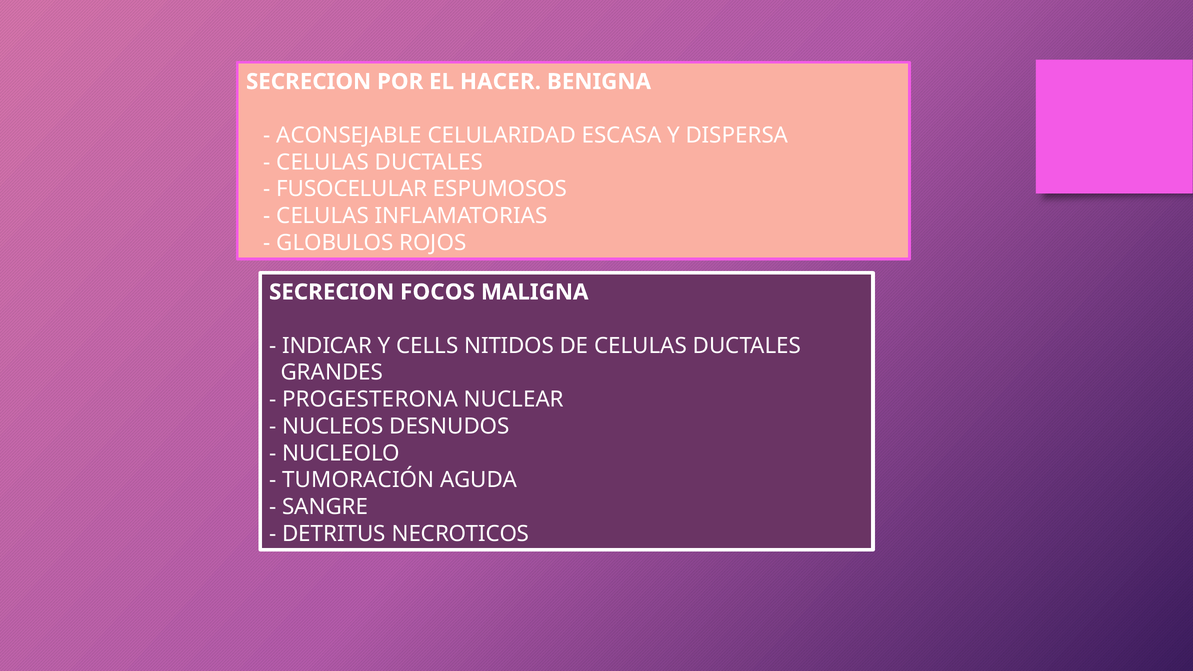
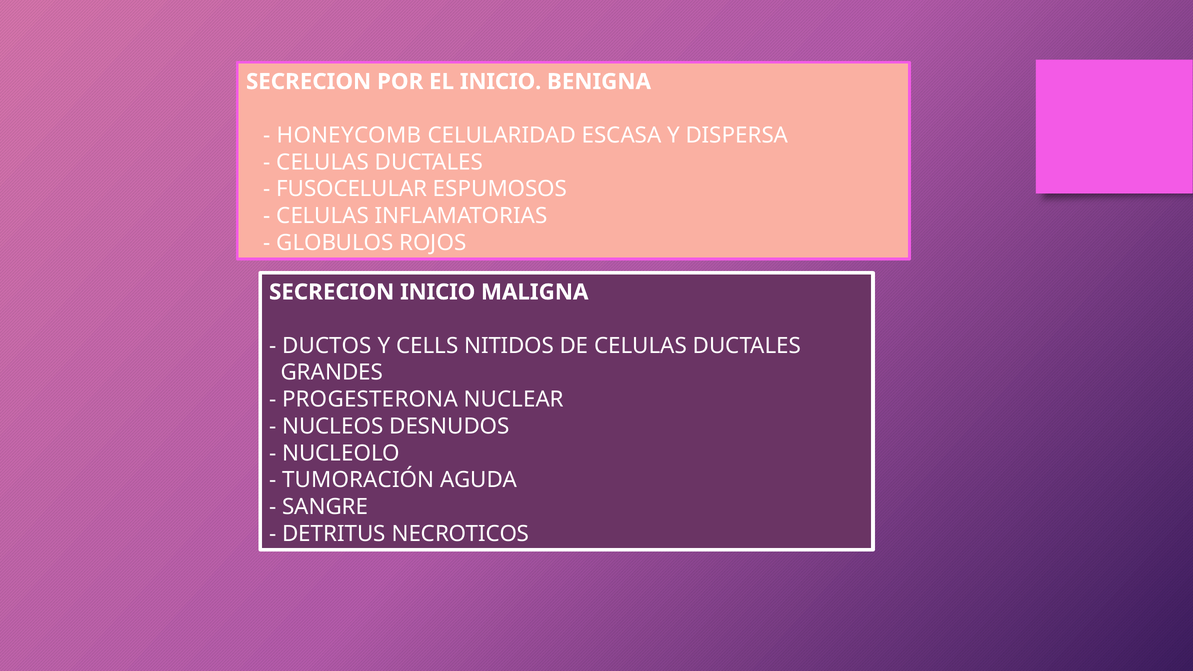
EL HACER: HACER -> INICIO (501, 82)
ACONSEJABLE: ACONSEJABLE -> HONEYCOMB (349, 135)
SECRECION FOCOS: FOCOS -> INICIO (438, 292)
INDICAR: INDICAR -> DUCTOS (327, 346)
